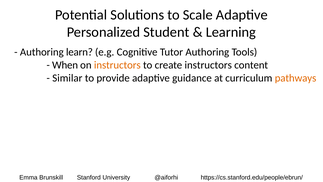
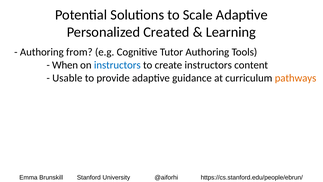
Student: Student -> Created (166, 32)
learn: learn -> from (79, 52)
instructors colour: orange -> blue (117, 65)
Similar: Similar -> Usable (67, 78)
